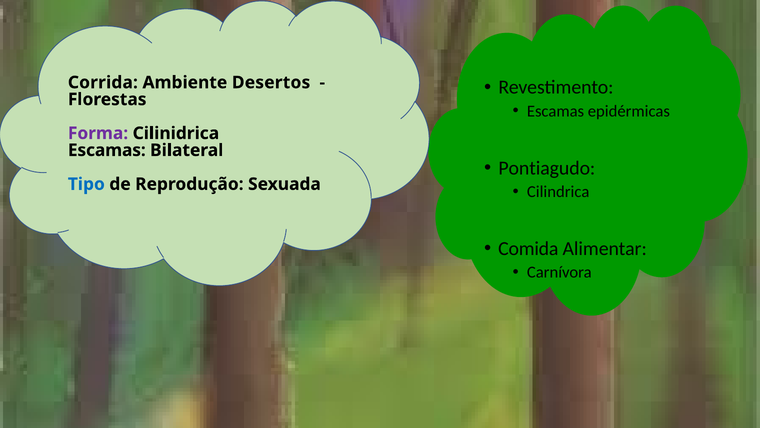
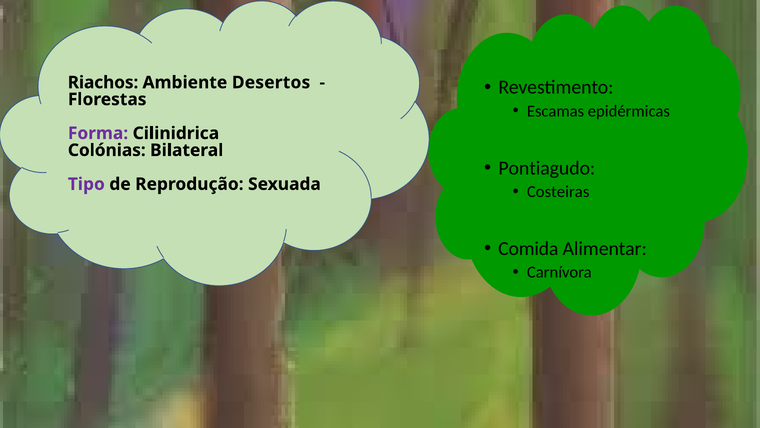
Corrida: Corrida -> Riachos (103, 82)
Escamas: Escamas -> Colónias (107, 150)
Tipo colour: blue -> purple (86, 184)
Cilindrica: Cilindrica -> Costeiras (558, 191)
